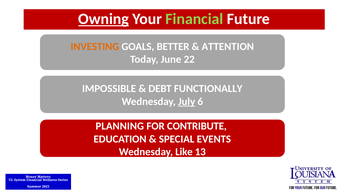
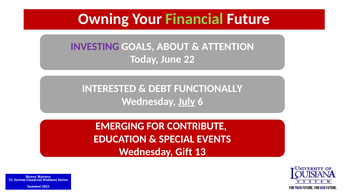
Owning underline: present -> none (104, 19)
INVESTING colour: orange -> purple (95, 47)
BETTER: BETTER -> ABOUT (173, 47)
IMPOSSIBLE: IMPOSSIBLE -> INTERESTED (109, 89)
PLANNING: PLANNING -> EMERGING (120, 126)
Like: Like -> Gift (184, 152)
